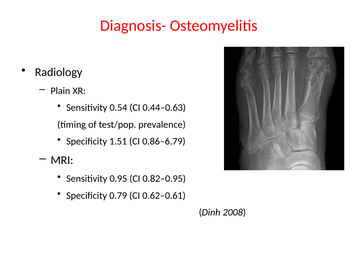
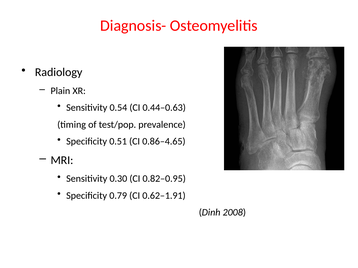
1.51: 1.51 -> 0.51 (118, 142)
0.86–6.79: 0.86–6.79 -> 0.86–4.65 (164, 142)
0.95: 0.95 -> 0.30 (118, 179)
0.62–0.61: 0.62–0.61 -> 0.62–1.91 (164, 196)
